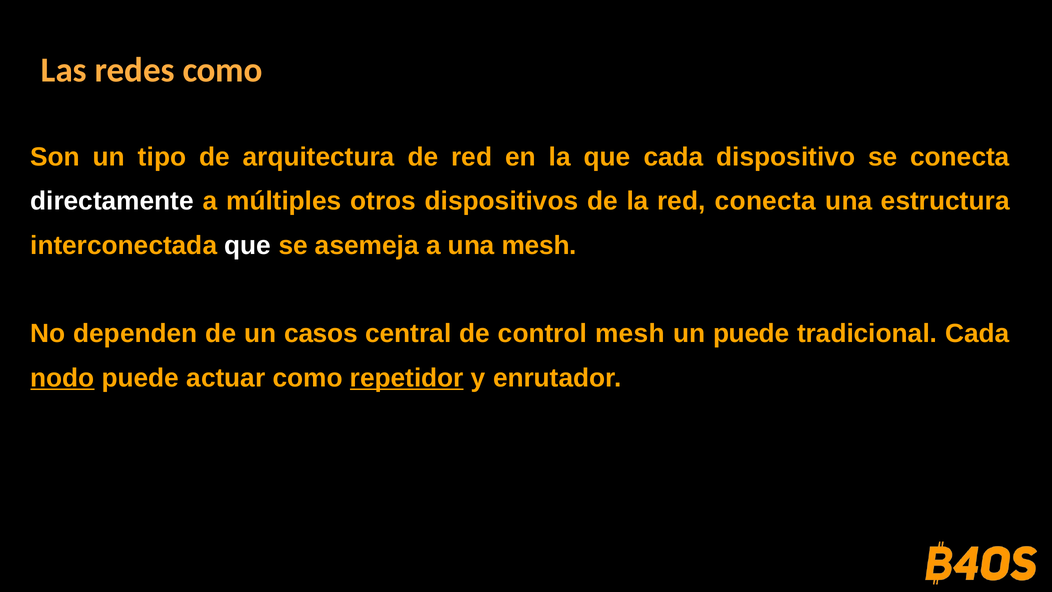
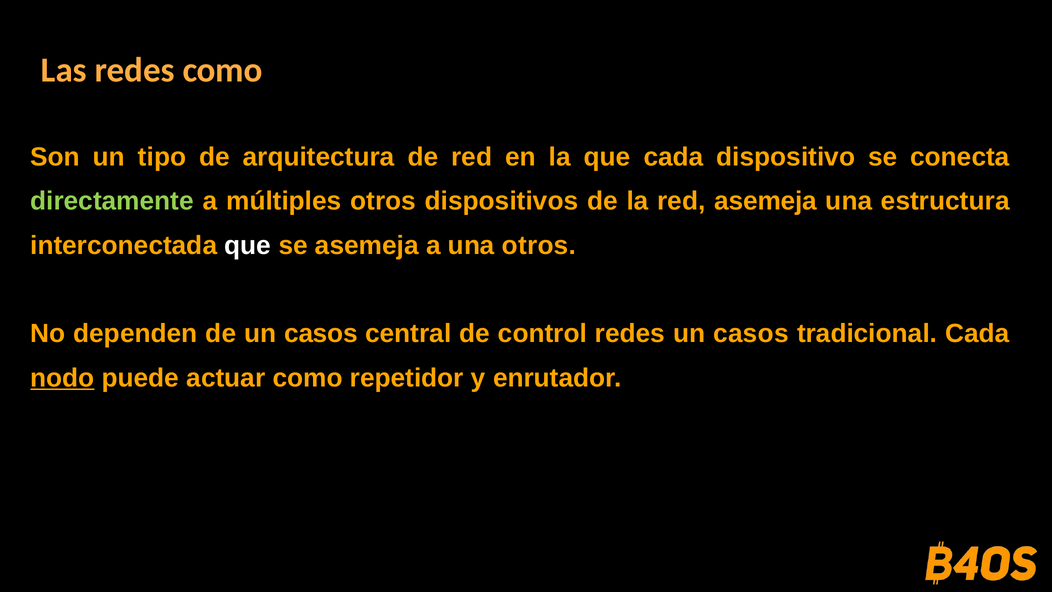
directamente colour: white -> light green (112, 201)
red conecta: conecta -> asemeja (766, 201)
una mesh: mesh -> otros (539, 245)
control mesh: mesh -> redes (630, 334)
puede: puede -> casos (751, 334)
repetidor underline: present -> none (407, 378)
